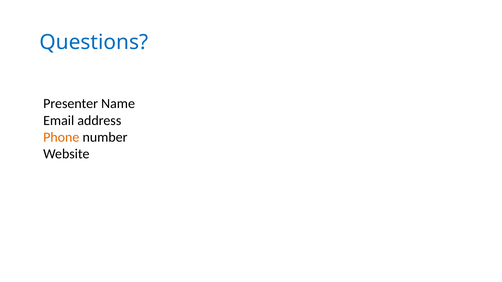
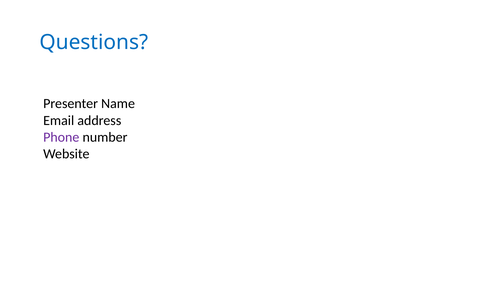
Phone colour: orange -> purple (61, 137)
